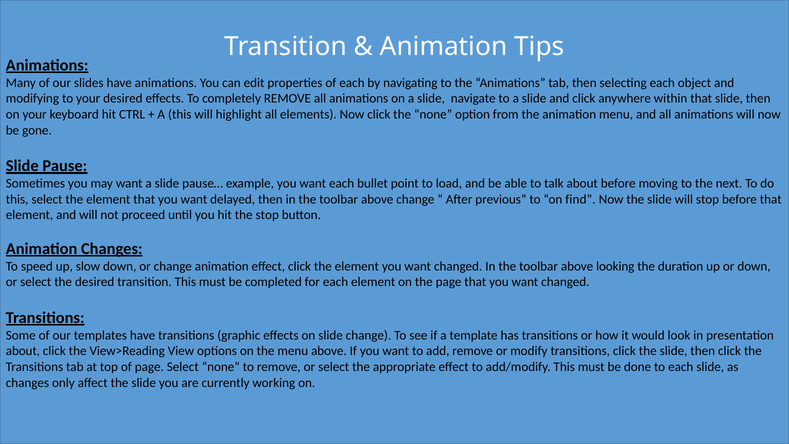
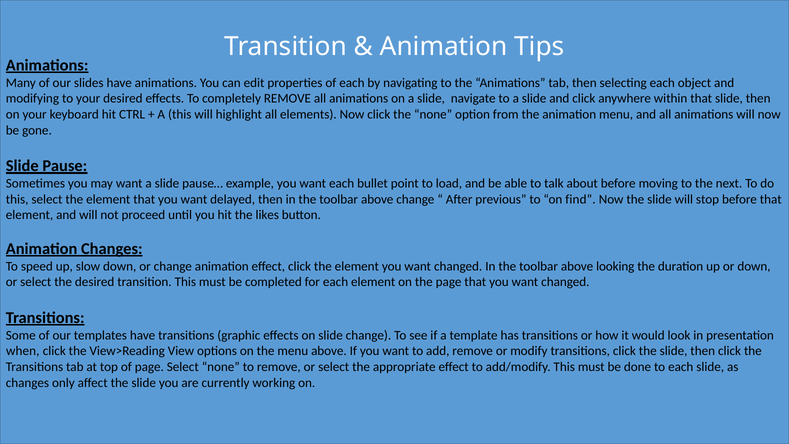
the stop: stop -> likes (267, 215)
about: about -> when (23, 351)
